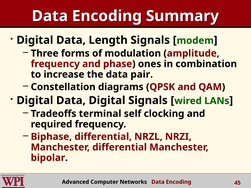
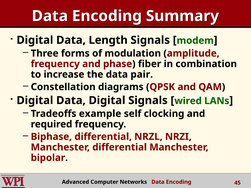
ones: ones -> fiber (150, 64)
terminal: terminal -> example (100, 114)
